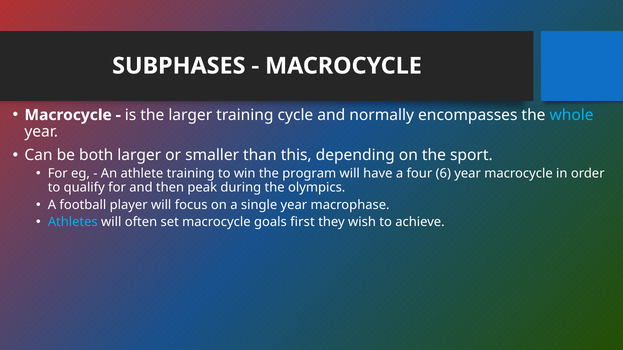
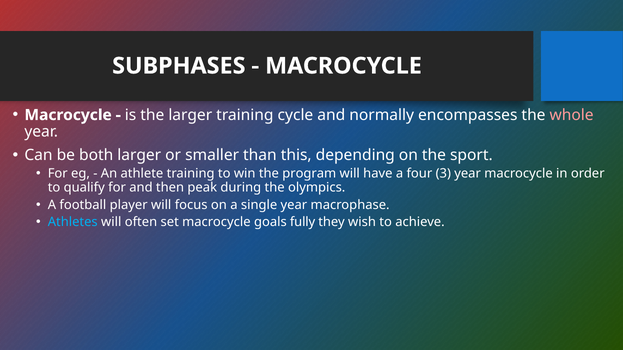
whole colour: light blue -> pink (572, 115)
6: 6 -> 3 (443, 174)
first: first -> fully (303, 222)
